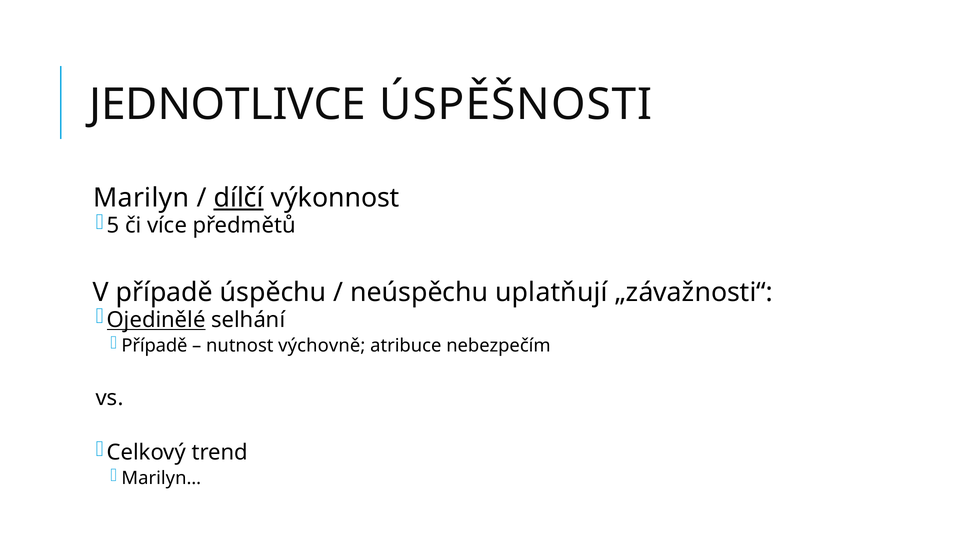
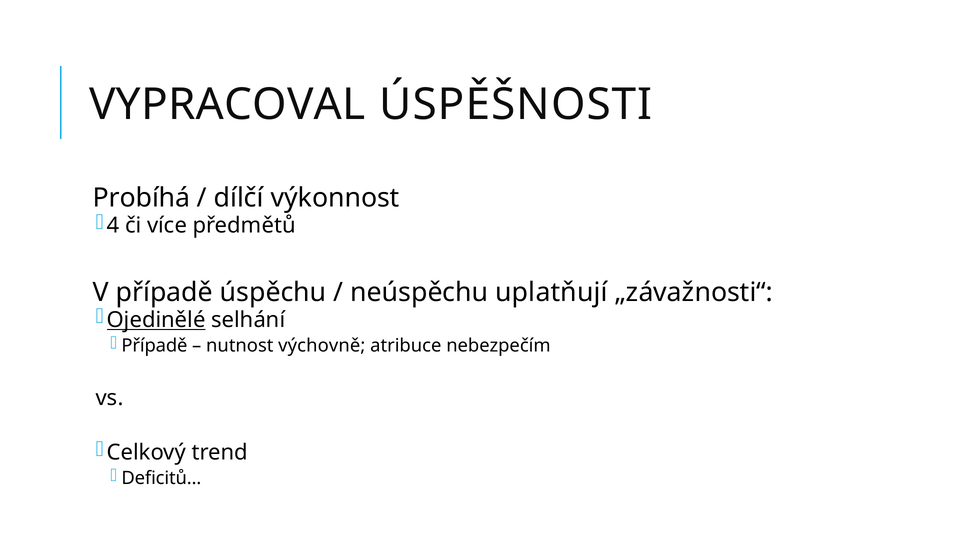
JEDNOTLIVCE: JEDNOTLIVCE -> VYPRACOVAL (227, 105)
Marilyn: Marilyn -> Probíhá (142, 198)
dílčí underline: present -> none (239, 198)
5: 5 -> 4 (113, 226)
Marilyn…: Marilyn… -> Deficitů… (161, 479)
